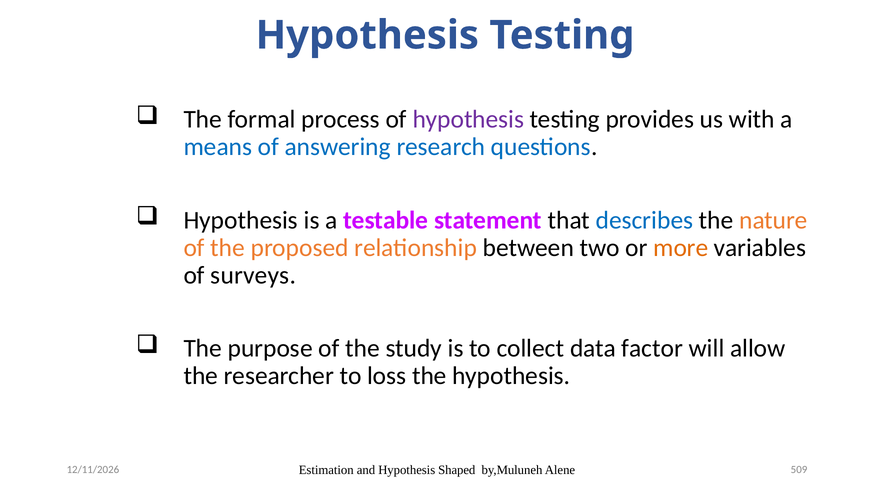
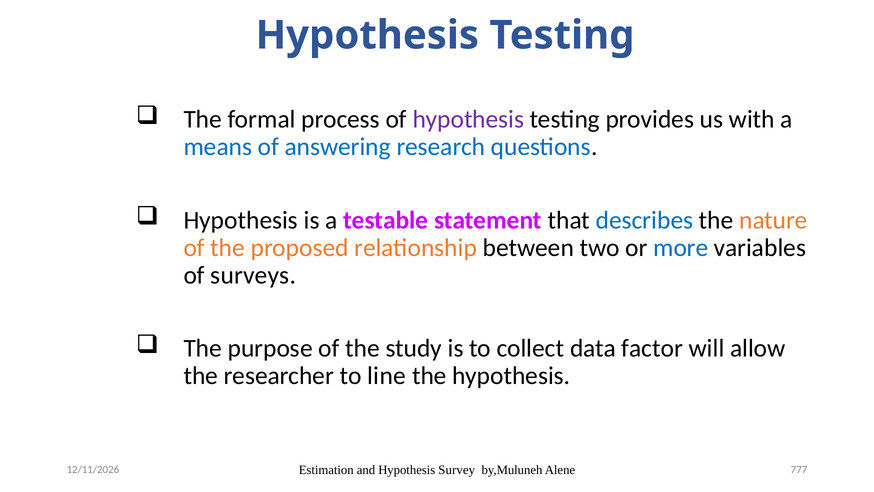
more colour: orange -> blue (681, 247)
loss: loss -> line (387, 376)
Shaped: Shaped -> Survey (457, 470)
509: 509 -> 777 (799, 469)
